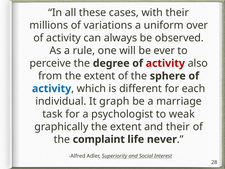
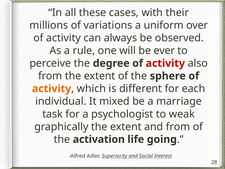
activity colour: blue -> orange (52, 89)
graph: graph -> mixed (114, 101)
and their: their -> from (178, 127)
complaint: complaint -> activation (99, 139)
never: never -> going (162, 139)
